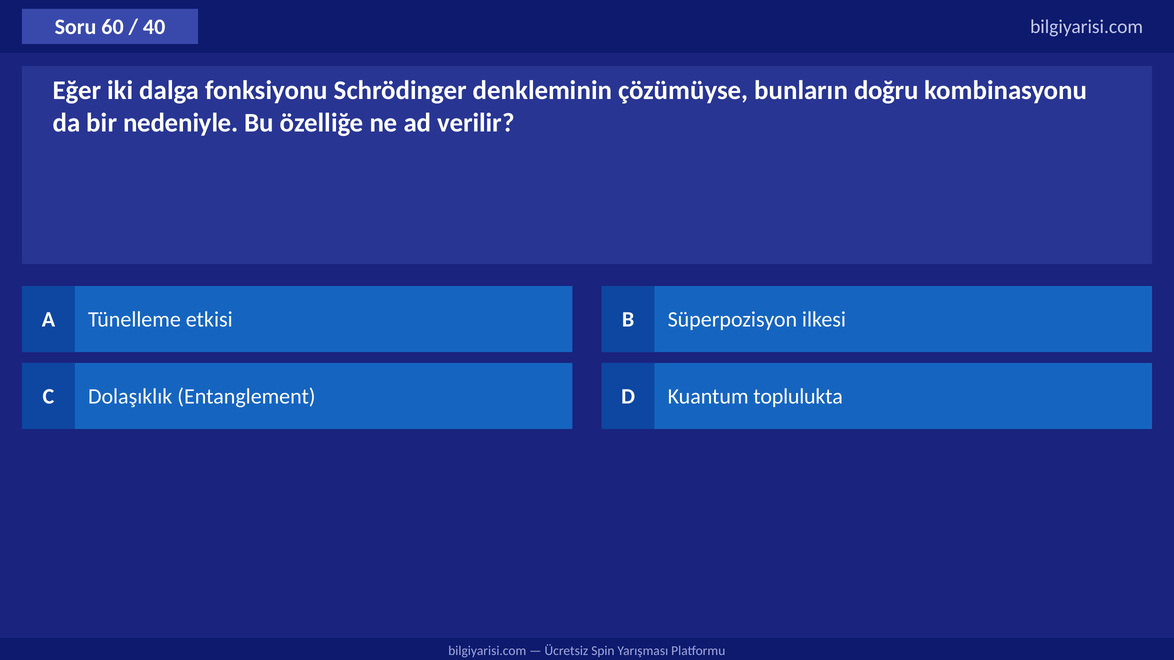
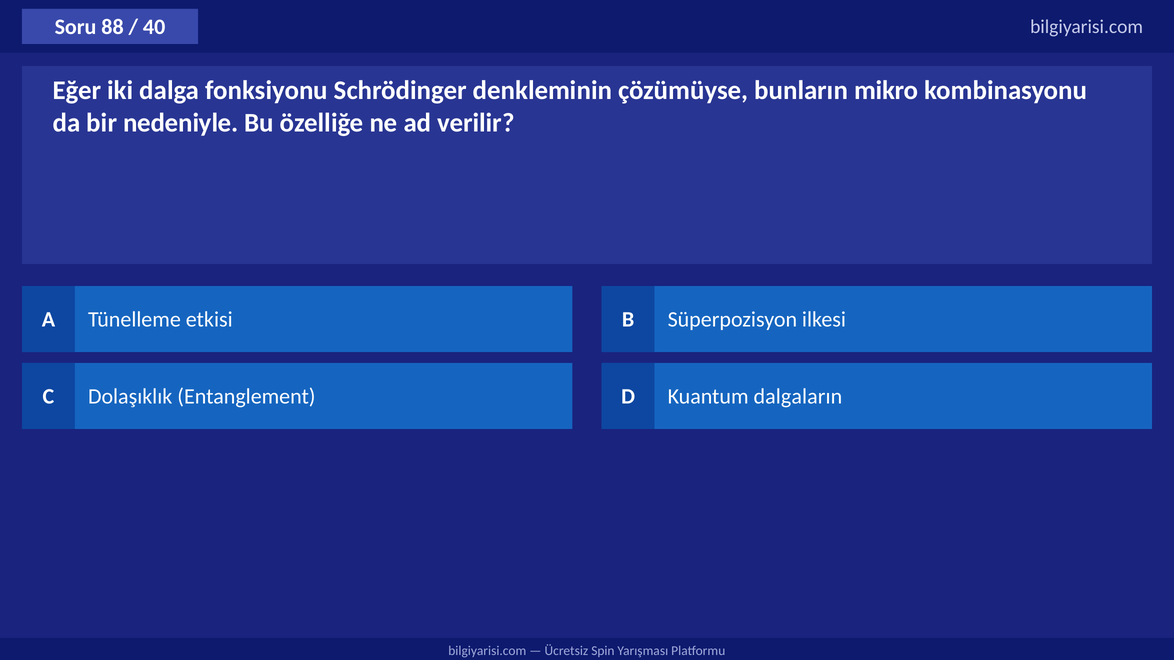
60: 60 -> 88 (113, 27)
doğru: doğru -> mikro (886, 90)
toplulukta: toplulukta -> dalgaların (798, 396)
